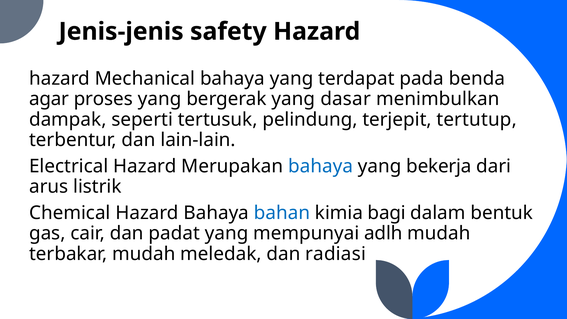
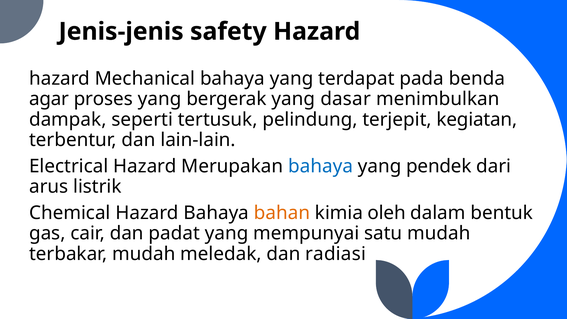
tertutup: tertutup -> kegiatan (477, 119)
bekerja: bekerja -> pendek (439, 166)
bahan colour: blue -> orange (282, 213)
bagi: bagi -> oleh (387, 213)
adlh: adlh -> satu (383, 233)
